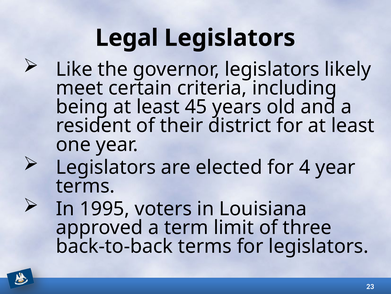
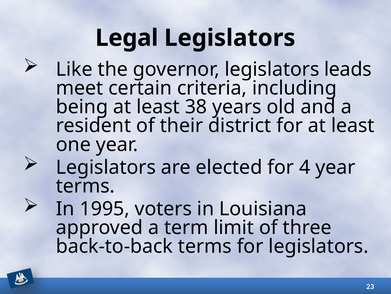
likely: likely -> leads (348, 69)
45: 45 -> 38 (196, 107)
